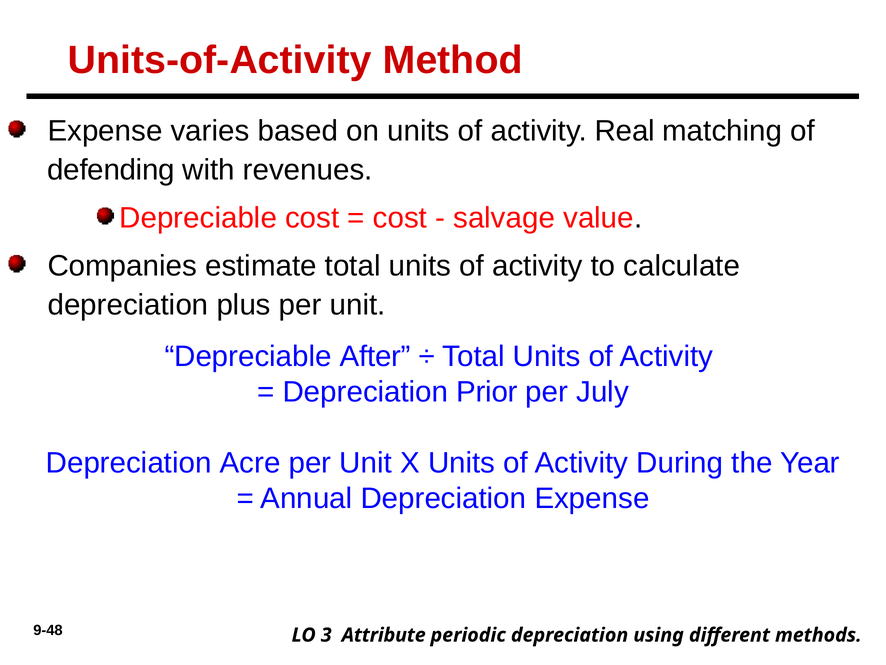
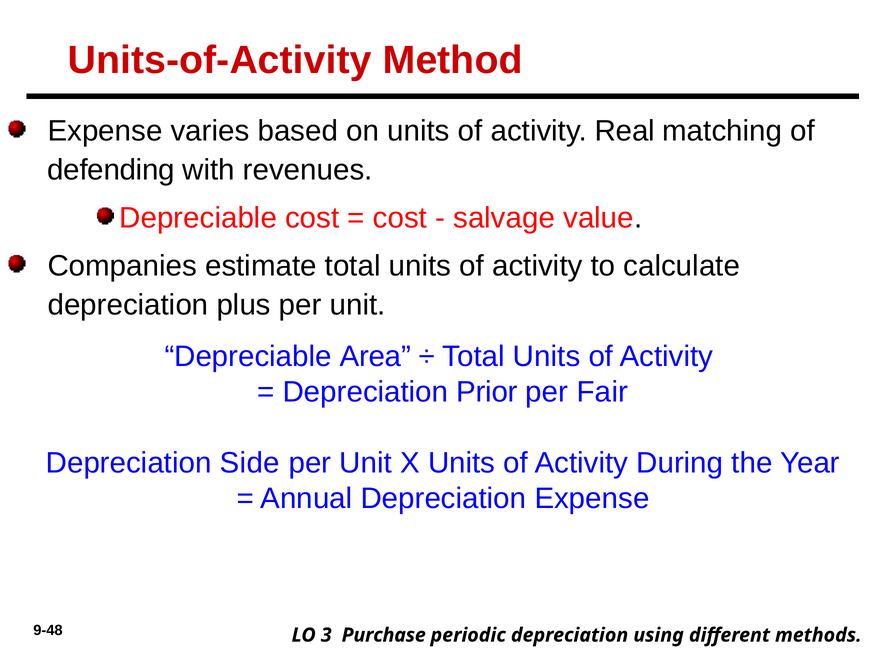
After: After -> Area (375, 356)
July: July -> Fair (602, 392)
Acre: Acre -> Side (250, 463)
Attribute: Attribute -> Purchase (384, 635)
